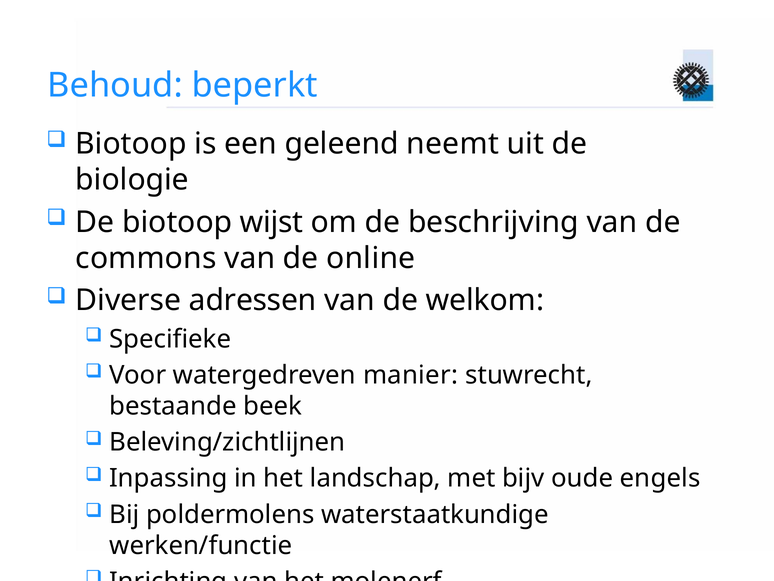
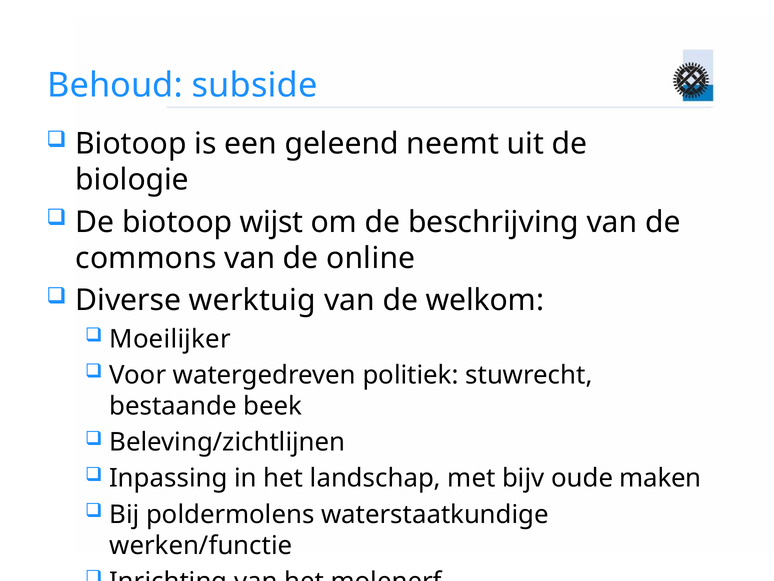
beperkt: beperkt -> subside (255, 85)
adressen: adressen -> werktuig (252, 300)
Specifieke: Specifieke -> Moeilijker (170, 339)
manier: manier -> politiek (411, 375)
engels: engels -> maken (660, 478)
